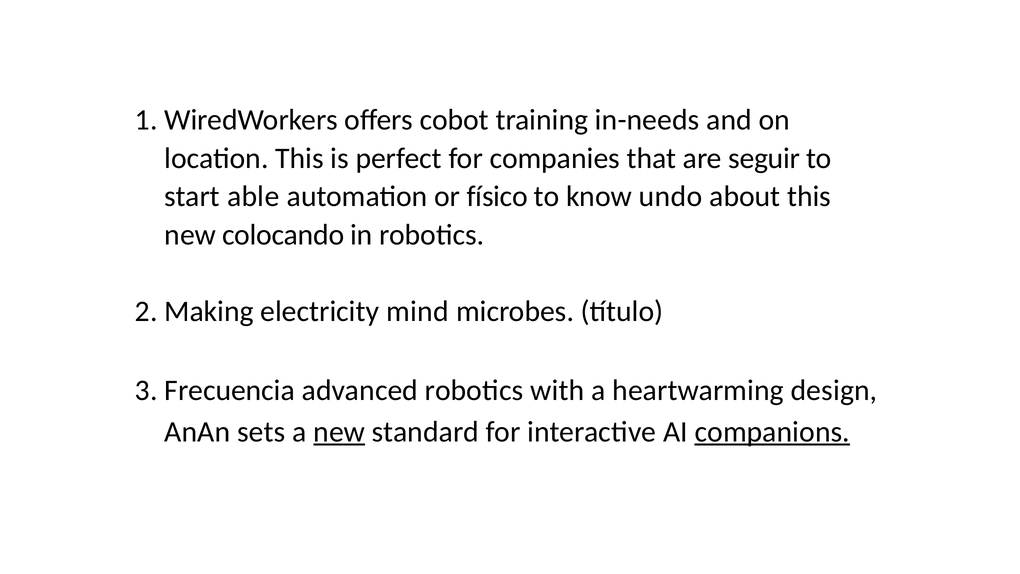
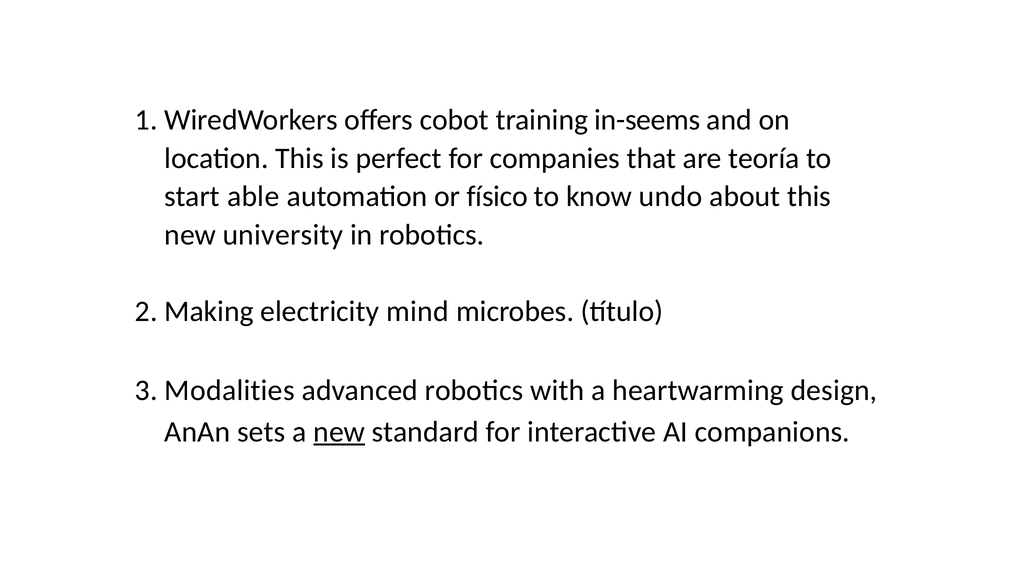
in-needs: in-needs -> in-seems (647, 120)
seguir: seguir -> teoría (764, 158)
colocando: colocando -> university (283, 235)
Frecuencia: Frecuencia -> Modalities (230, 390)
companions underline: present -> none (772, 432)
